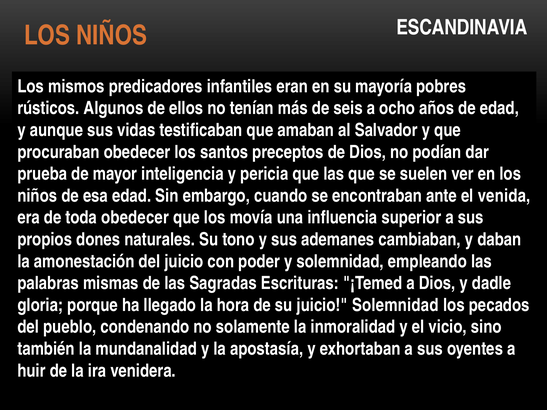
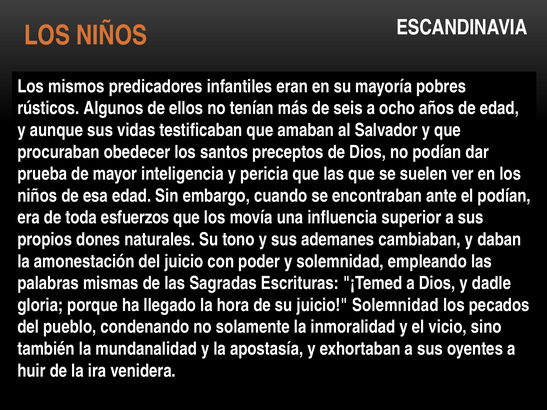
el venida: venida -> podían (504, 196)
toda obedecer: obedecer -> esfuerzos (135, 218)
